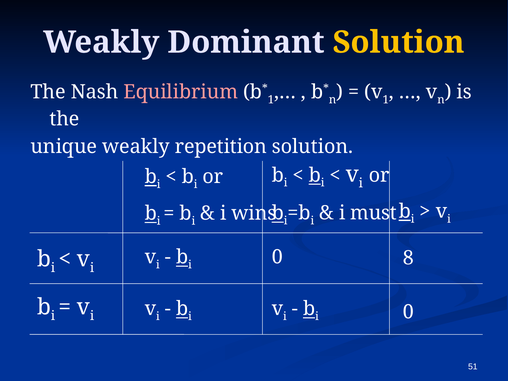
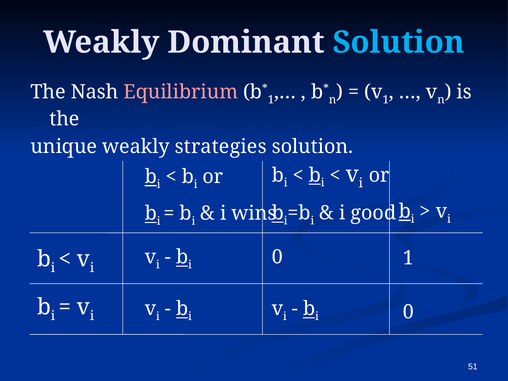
Solution colour: yellow -> light blue (399, 42)
repetition: repetition -> strategies (221, 147)
must: must -> good (373, 213)
0 8: 8 -> 1 (408, 258)
